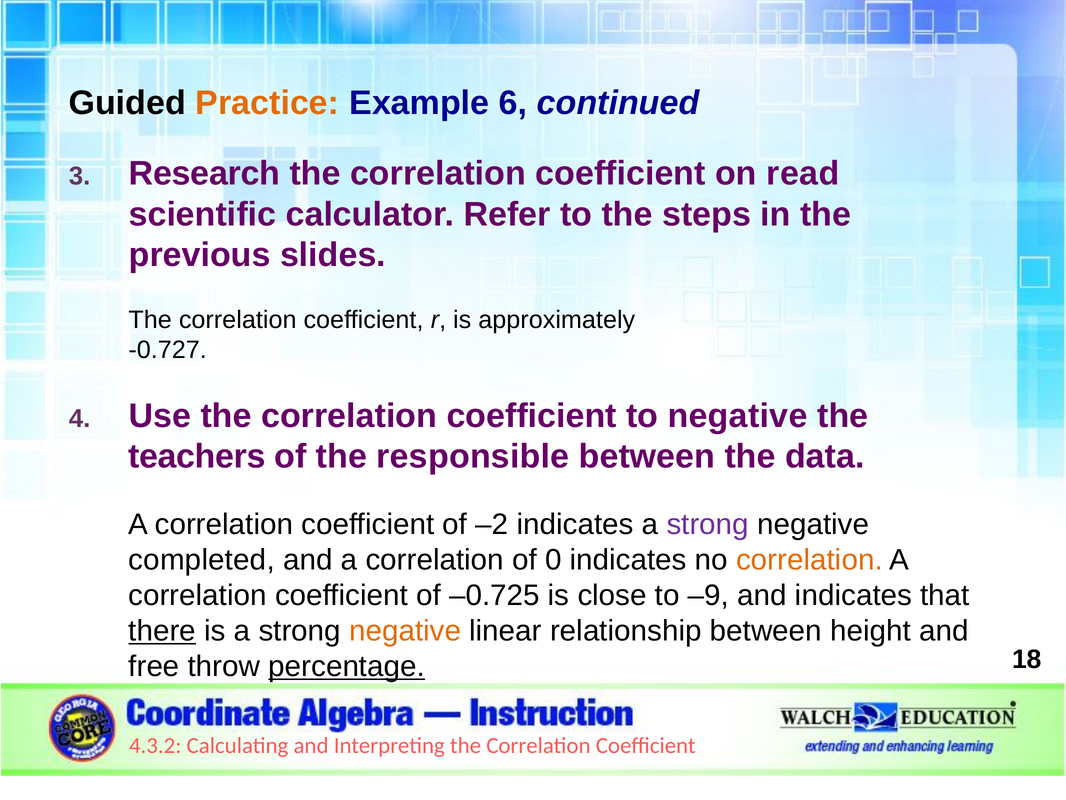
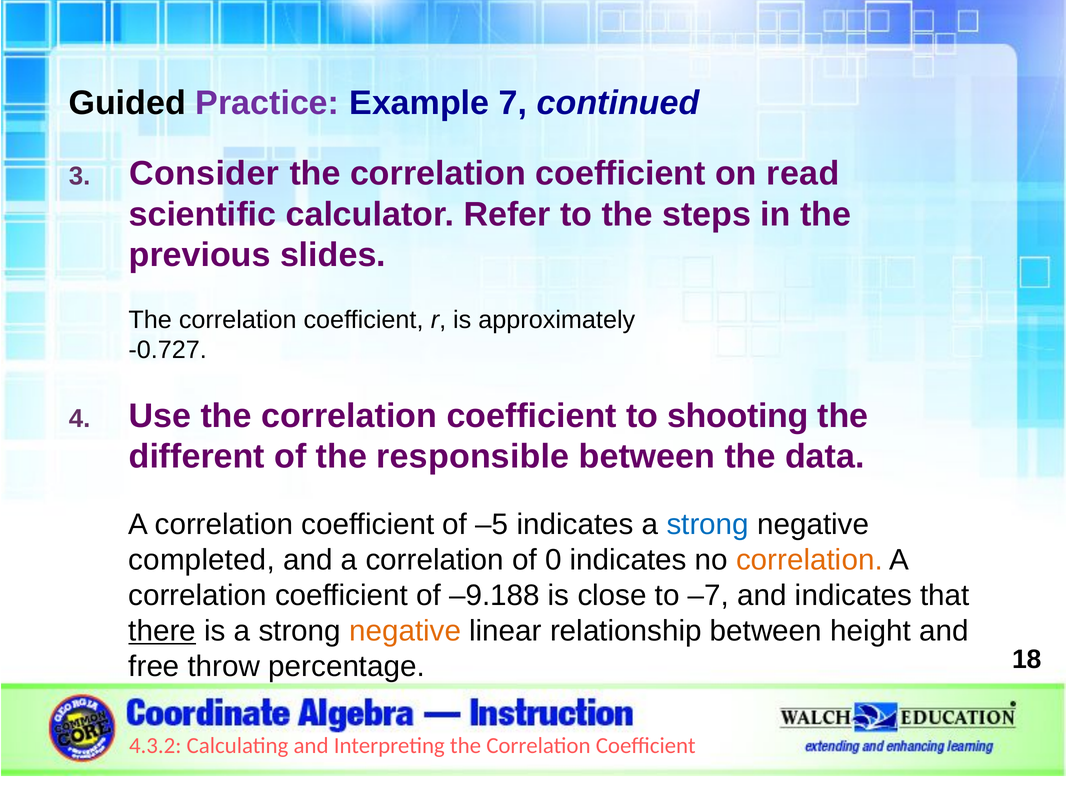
Practice colour: orange -> purple (267, 103)
6: 6 -> 7 (513, 103)
Research: Research -> Consider (204, 173)
to negative: negative -> shooting (738, 416)
teachers: teachers -> different (197, 456)
–2: –2 -> –5 (492, 524)
strong colour: purple -> blue (708, 524)
–0.725: –0.725 -> –9.188 (494, 595)
–9: –9 -> –7 (709, 595)
percentage underline: present -> none (347, 666)
